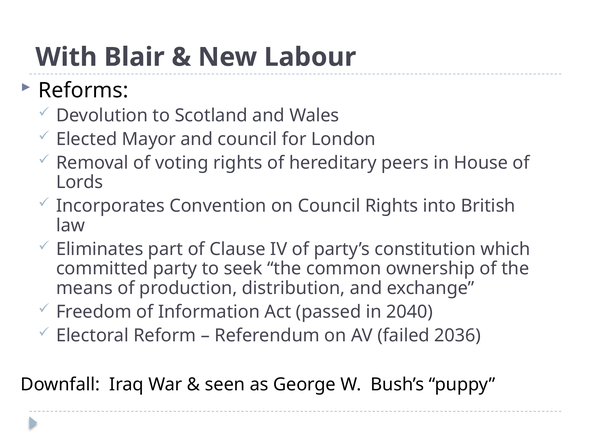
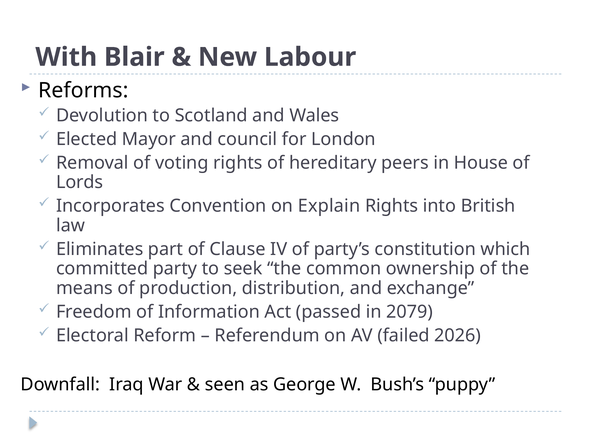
on Council: Council -> Explain (329, 206)
2040: 2040 -> 2079 (410, 311)
2036: 2036 -> 2026 (458, 335)
